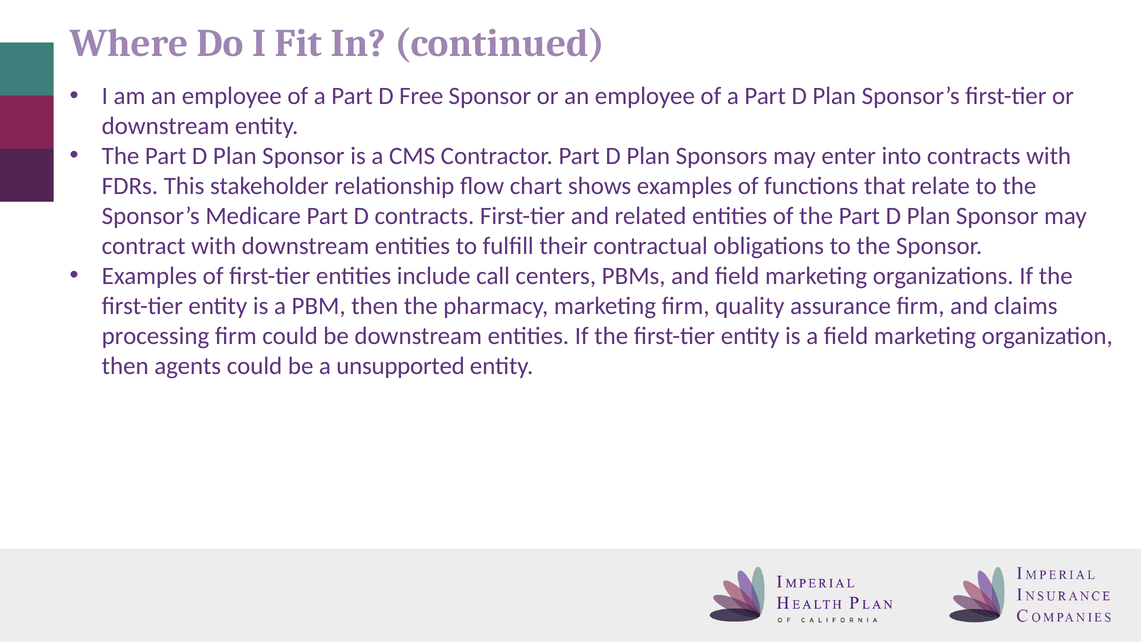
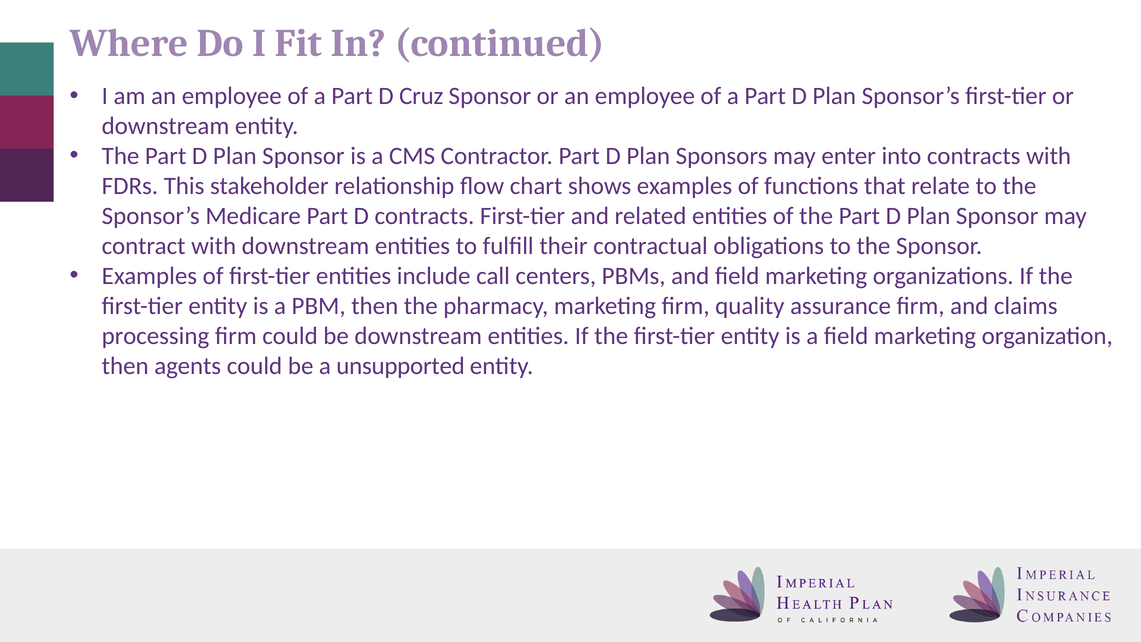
Free: Free -> Cruz (421, 96)
